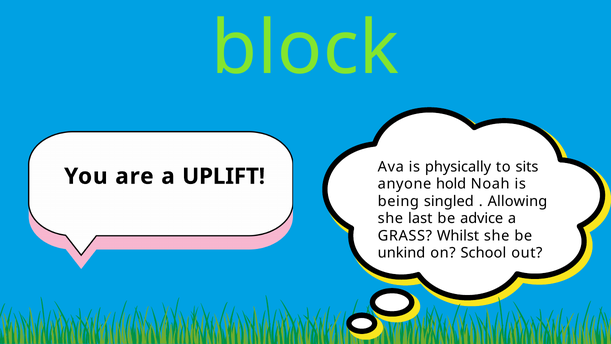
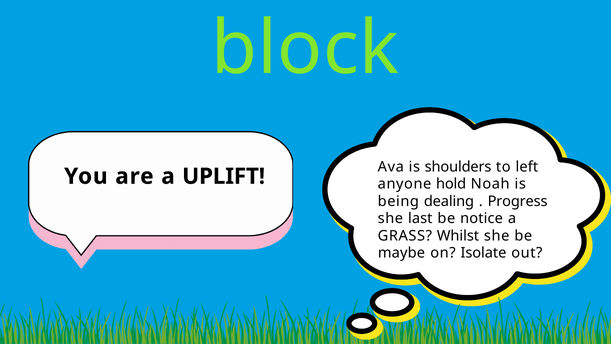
physically: physically -> shoulders (458, 167)
sits: sits -> left (527, 167)
singled: singled -> dealing (449, 201)
Allowing: Allowing -> Progress (518, 201)
advice: advice -> notice (482, 218)
unkind: unkind -> maybe (401, 253)
School: School -> Isolate (483, 253)
